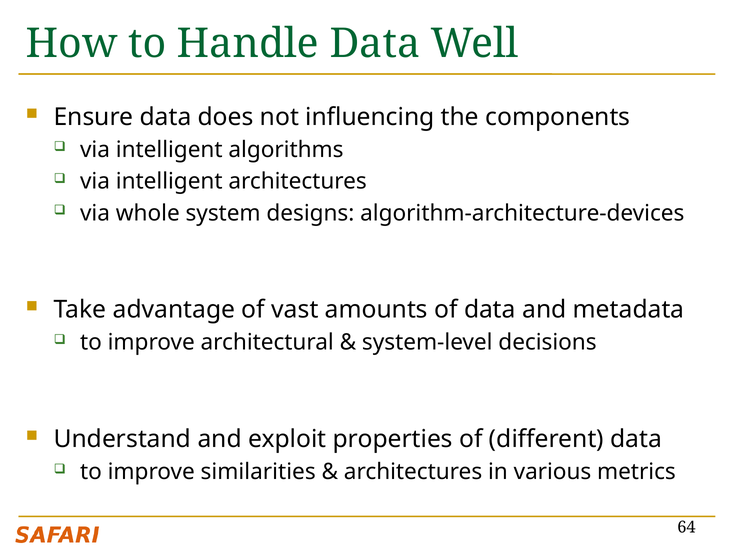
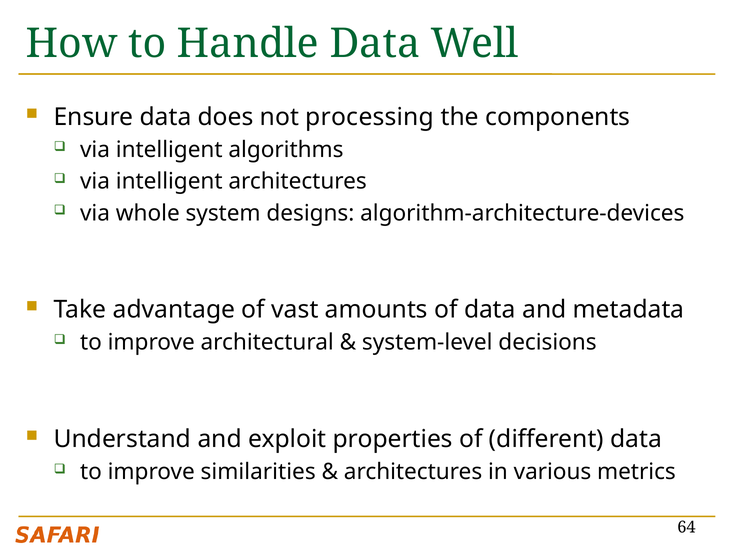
influencing: influencing -> processing (370, 117)
